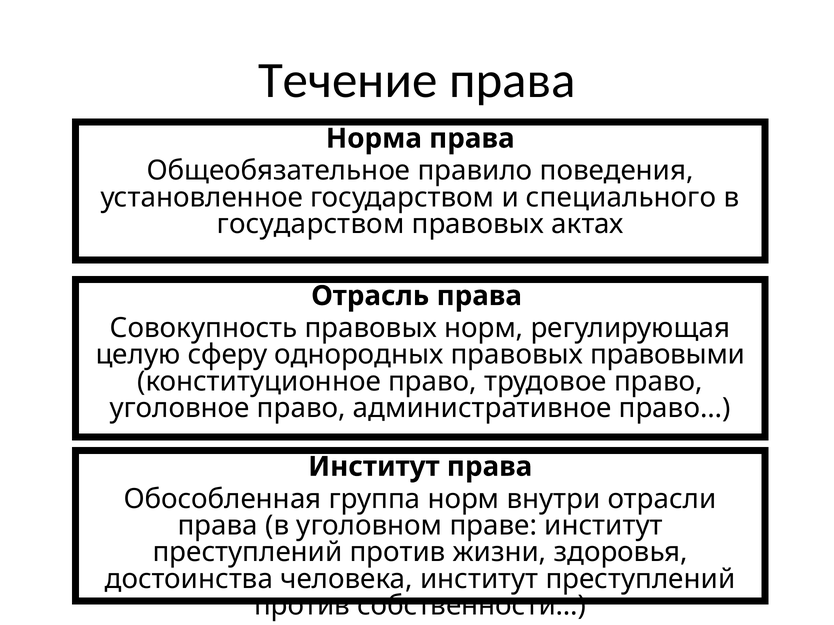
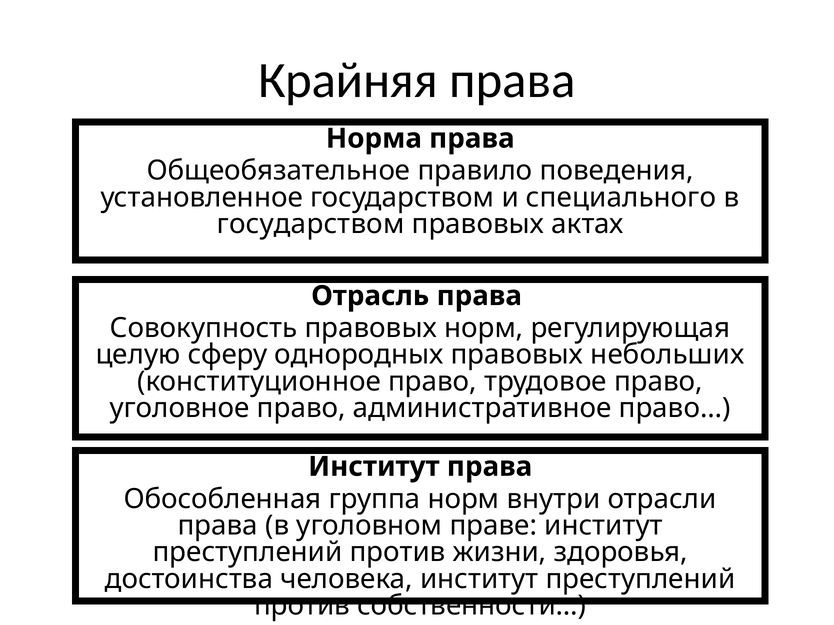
Течение: Течение -> Крайняя (348, 81)
правовыми: правовыми -> небольших (667, 355)
